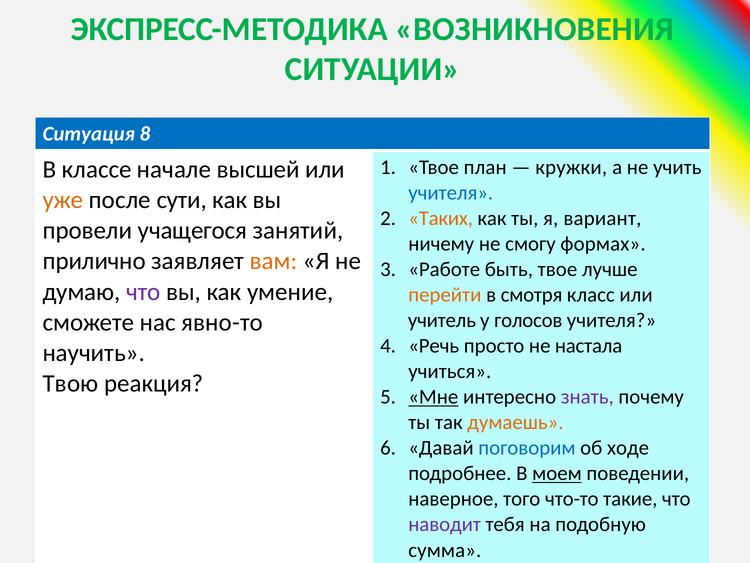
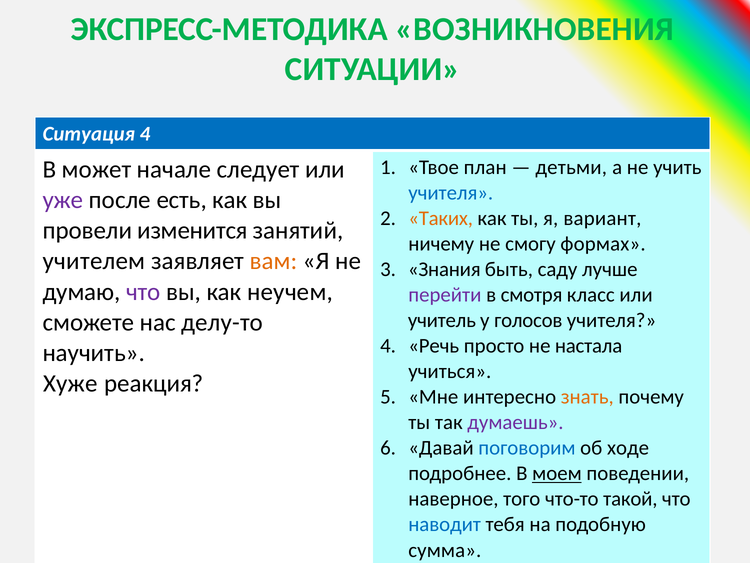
Ситуация 8: 8 -> 4 (145, 134)
кружки: кружки -> детьми (571, 167)
классе: классе -> может (97, 169)
высшей: высшей -> следует (258, 169)
уже colour: orange -> purple (63, 200)
сути: сути -> есть (182, 200)
учащегося: учащегося -> изменится (193, 230)
прилично: прилично -> учителем (94, 261)
Работе: Работе -> Знания (444, 269)
быть твое: твое -> саду (558, 269)
умение: умение -> неучем (290, 291)
перейти colour: orange -> purple (445, 295)
явно-то: явно-то -> делу-то (222, 322)
Твою: Твою -> Хуже (70, 383)
Мне underline: present -> none (433, 397)
знать colour: purple -> orange (587, 397)
думаешь colour: orange -> purple (515, 422)
такие: такие -> такой (630, 499)
наводит colour: purple -> blue (445, 524)
